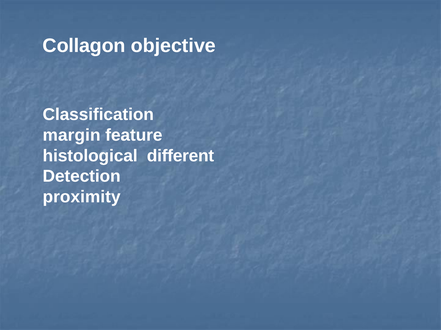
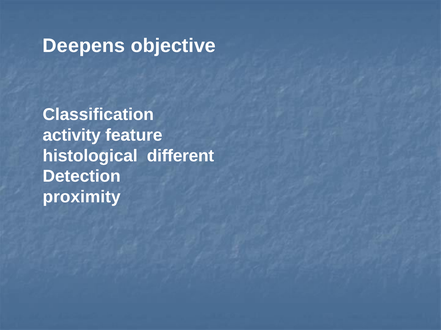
Collagon: Collagon -> Deepens (84, 46)
margin: margin -> activity (72, 135)
